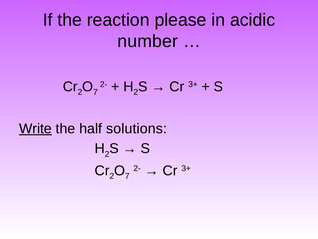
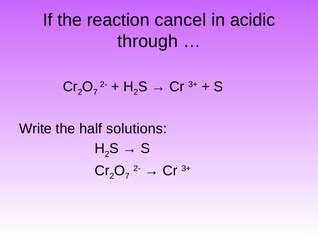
please: please -> cancel (180, 20)
number: number -> through (148, 41)
Write underline: present -> none (35, 128)
